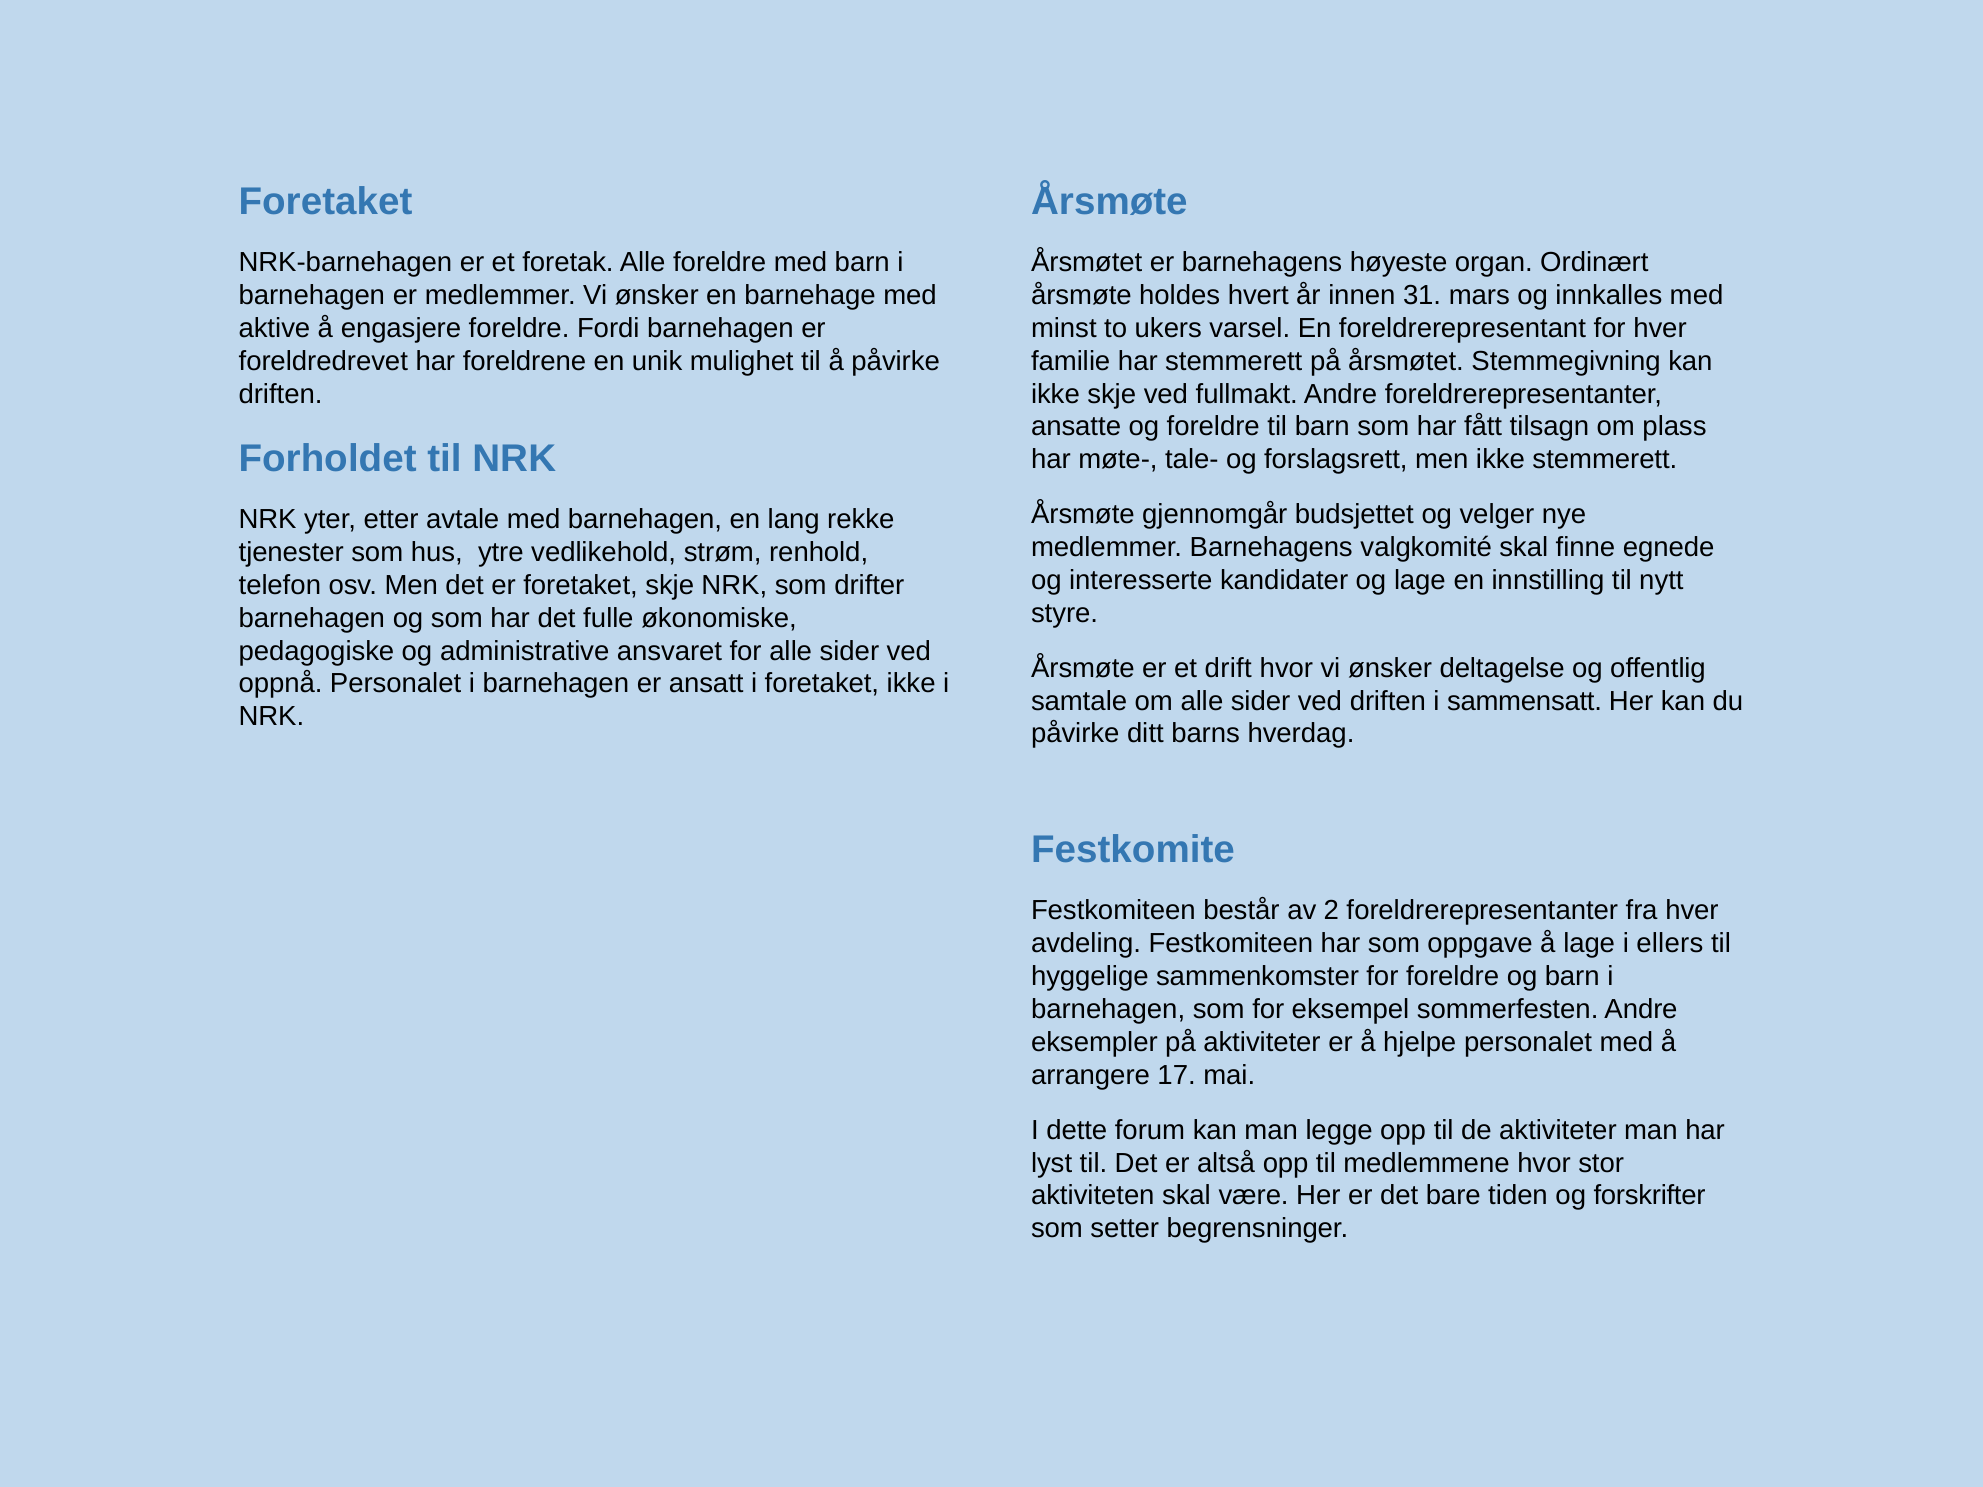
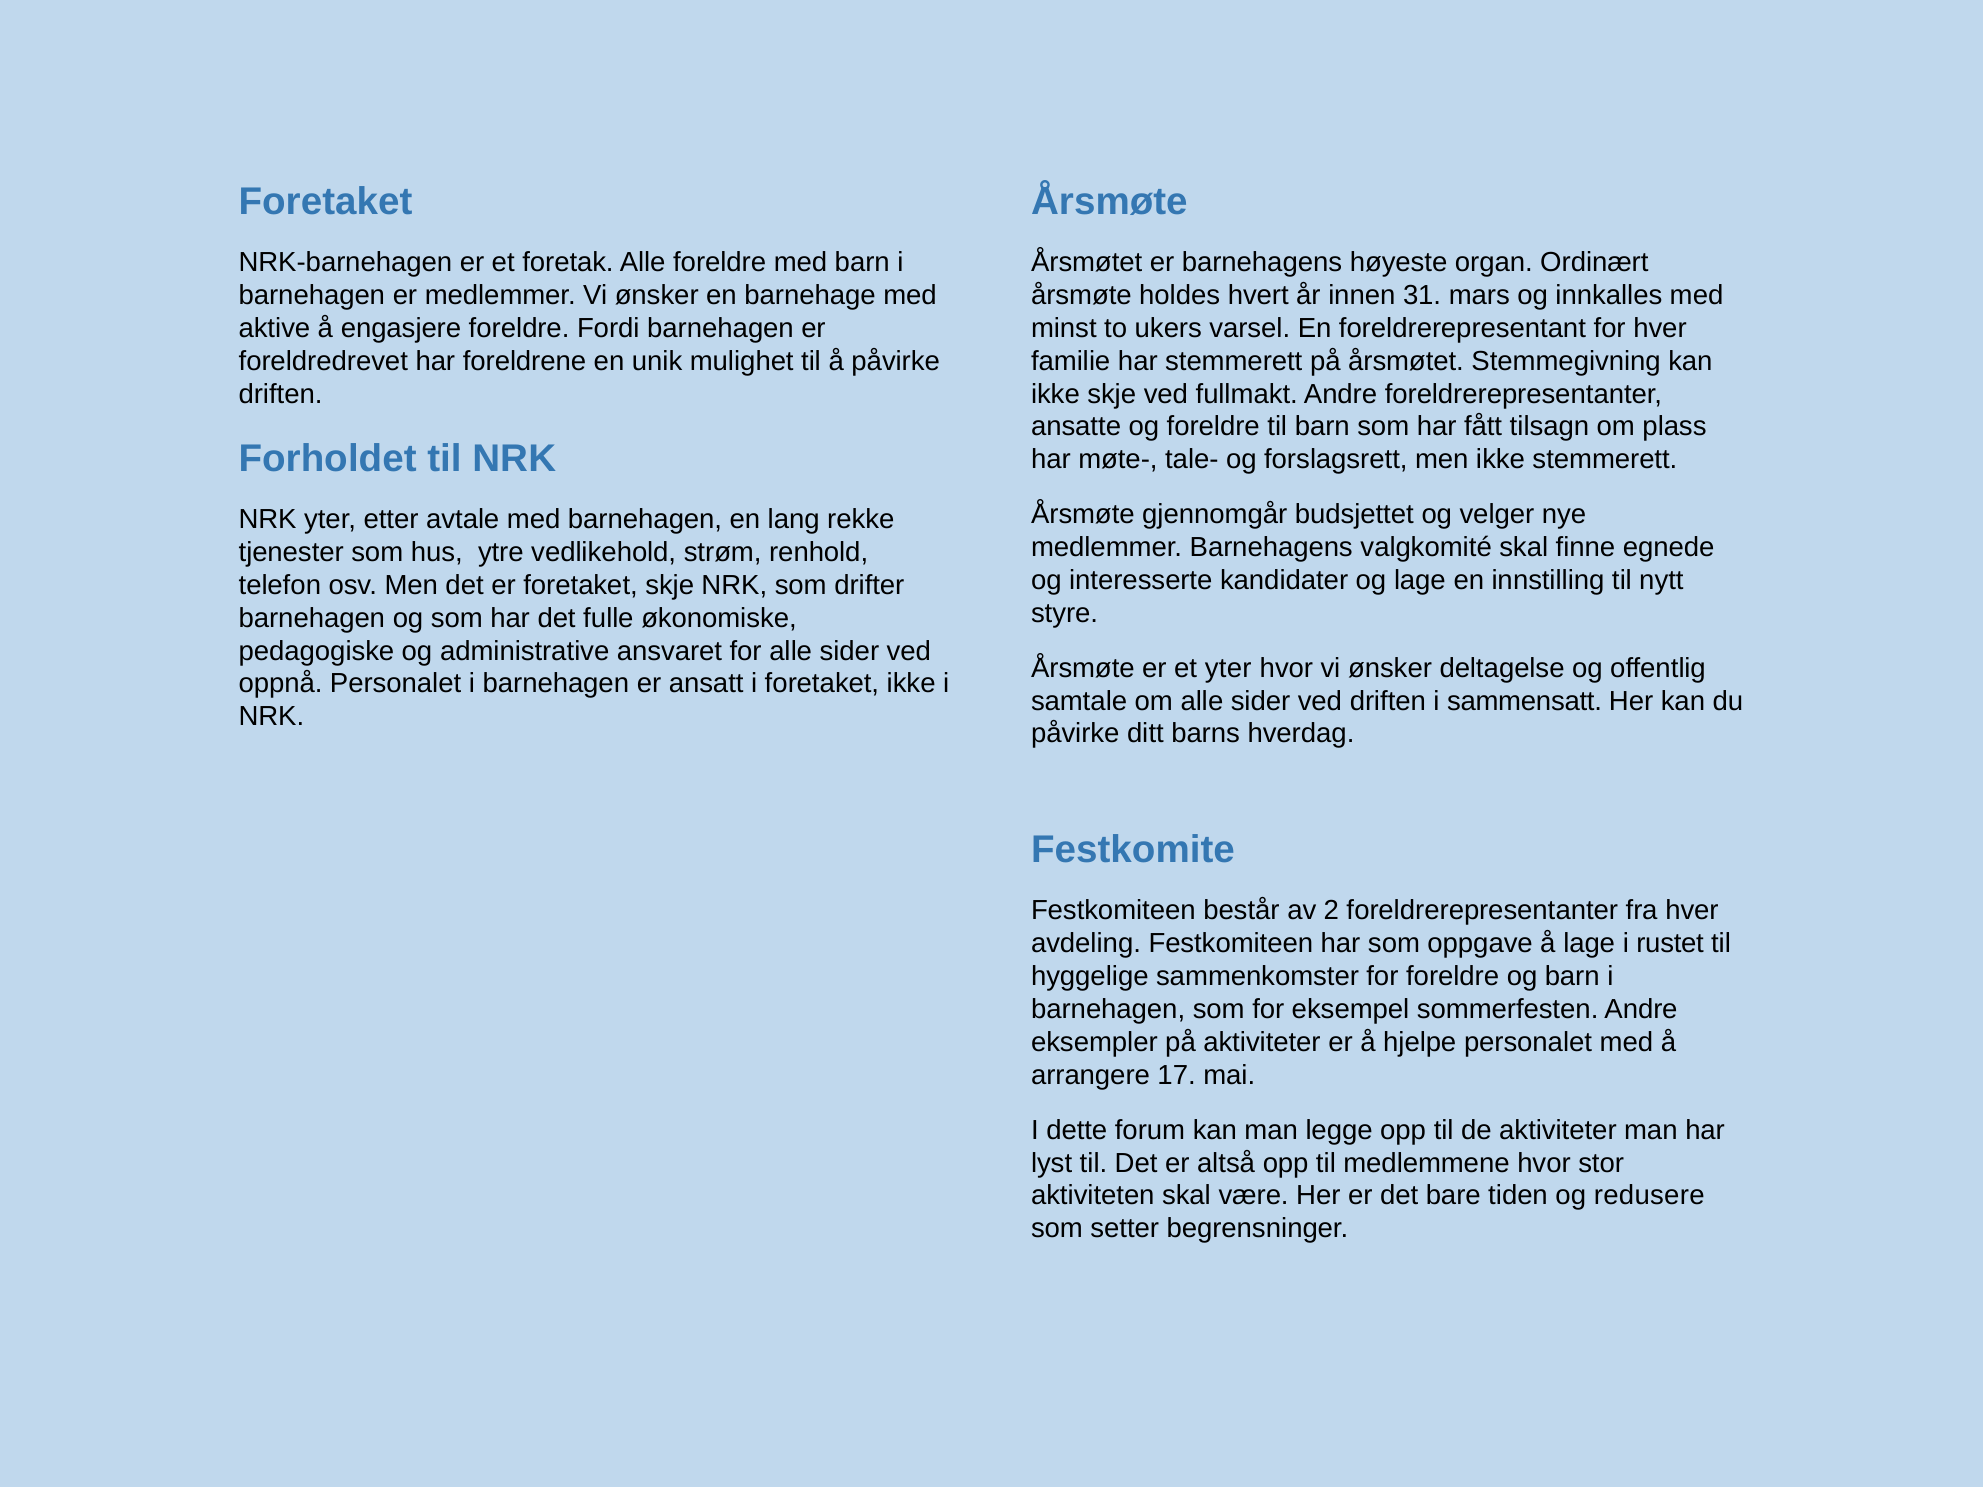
et drift: drift -> yter (1228, 668)
ellers: ellers -> rustet (1670, 944)
forskrifter: forskrifter -> redusere (1649, 1196)
